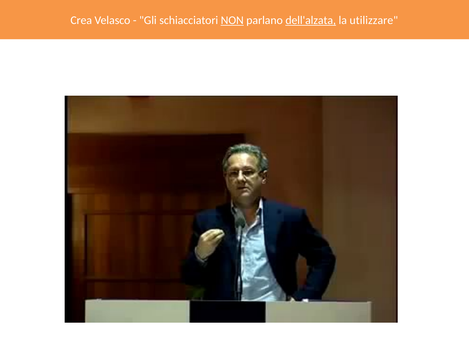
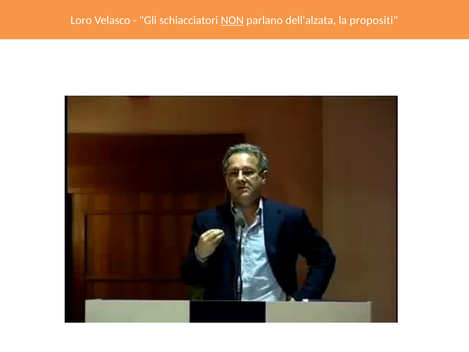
Crea: Crea -> Loro (81, 20)
dell'alzata underline: present -> none (311, 20)
utilizzare: utilizzare -> propositi (374, 20)
